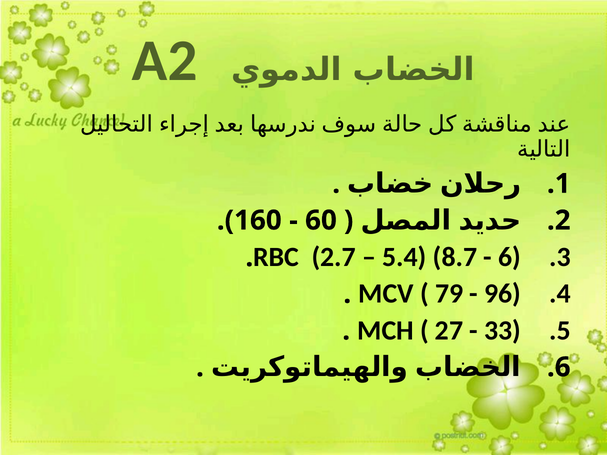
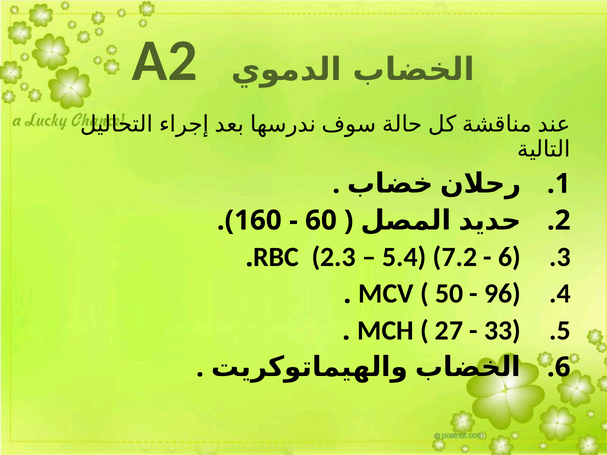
2.7: 2.7 -> 2.3 (334, 257)
8.7: 8.7 -> 7.2 (455, 257)
79: 79 -> 50 (449, 294)
